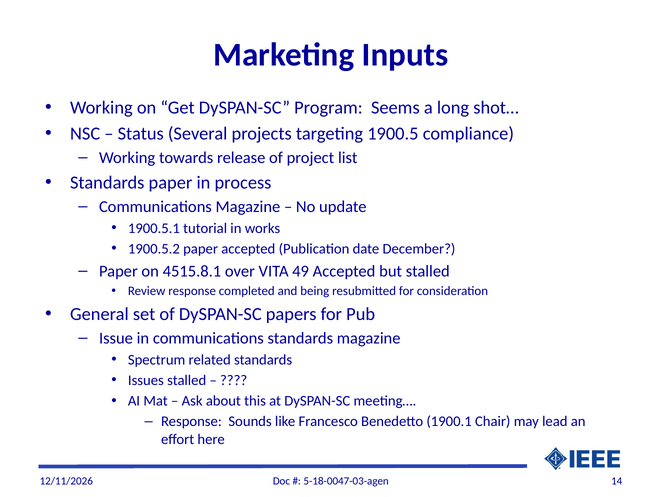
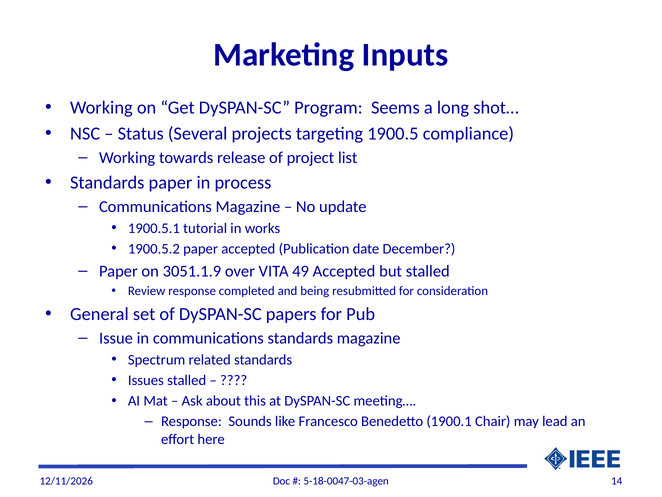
4515.8.1: 4515.8.1 -> 3051.1.9 (192, 271)
